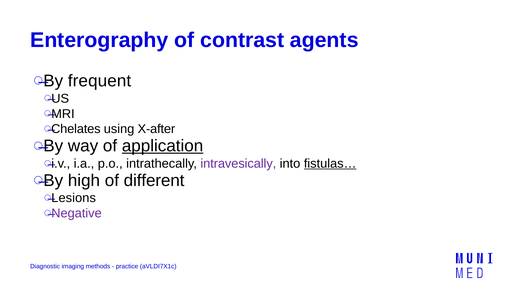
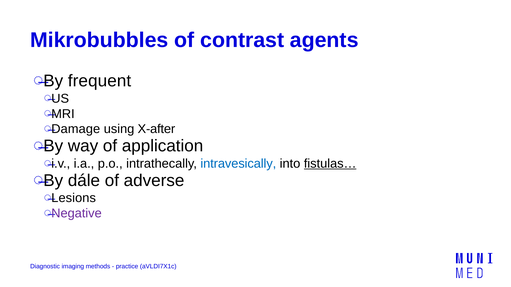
Enterography: Enterography -> Mikrobubbles (99, 40)
Chelates: Chelates -> Damage (76, 129)
application underline: present -> none (163, 146)
intravesically colour: purple -> blue (238, 164)
high: high -> dále (84, 181)
different: different -> adverse (154, 181)
